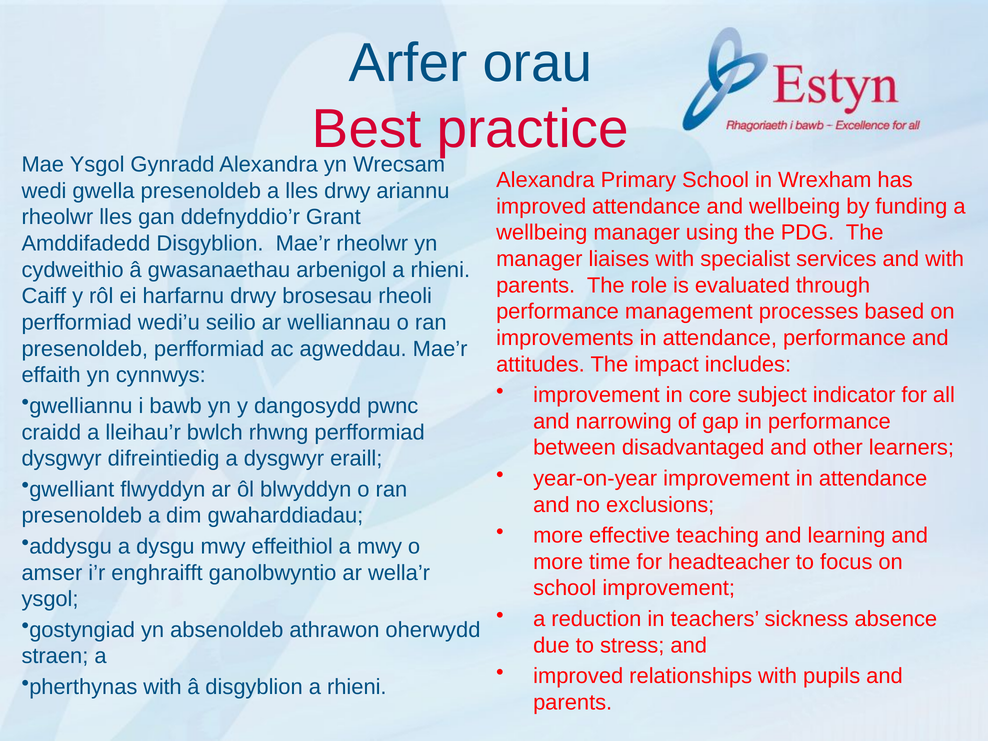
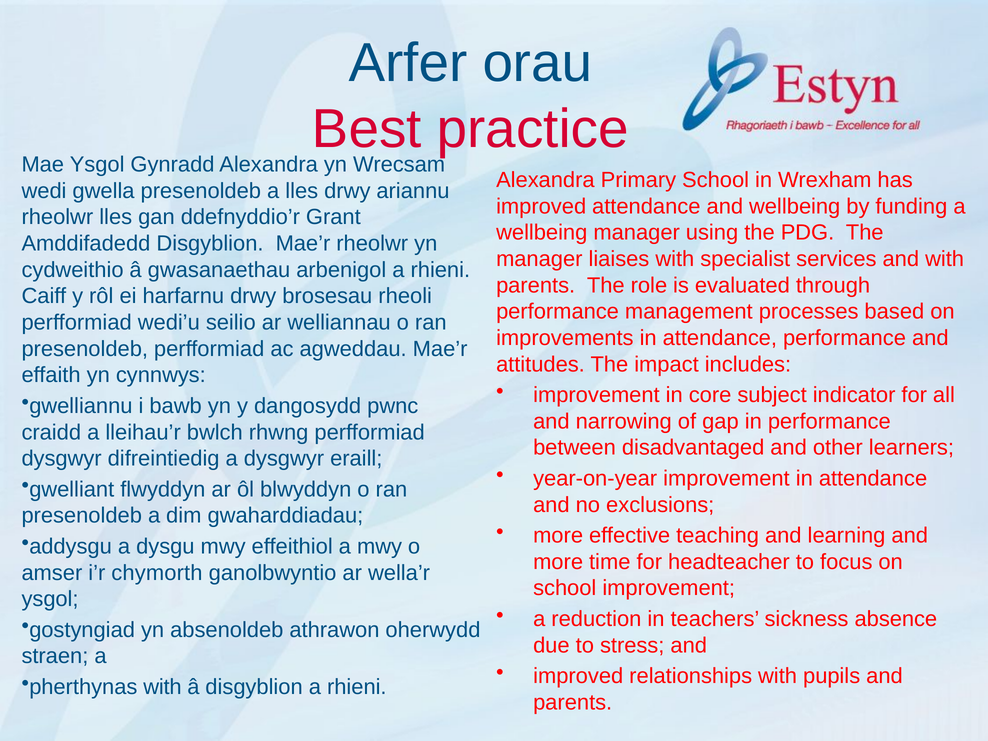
enghraifft: enghraifft -> chymorth (157, 573)
